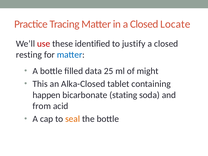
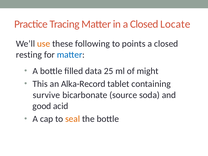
use colour: red -> orange (44, 44)
identified: identified -> following (93, 44)
justify: justify -> points (134, 44)
Alka-Closed: Alka-Closed -> Alka-Record (83, 84)
happen: happen -> survive (46, 95)
stating: stating -> source (123, 95)
from: from -> good (42, 106)
